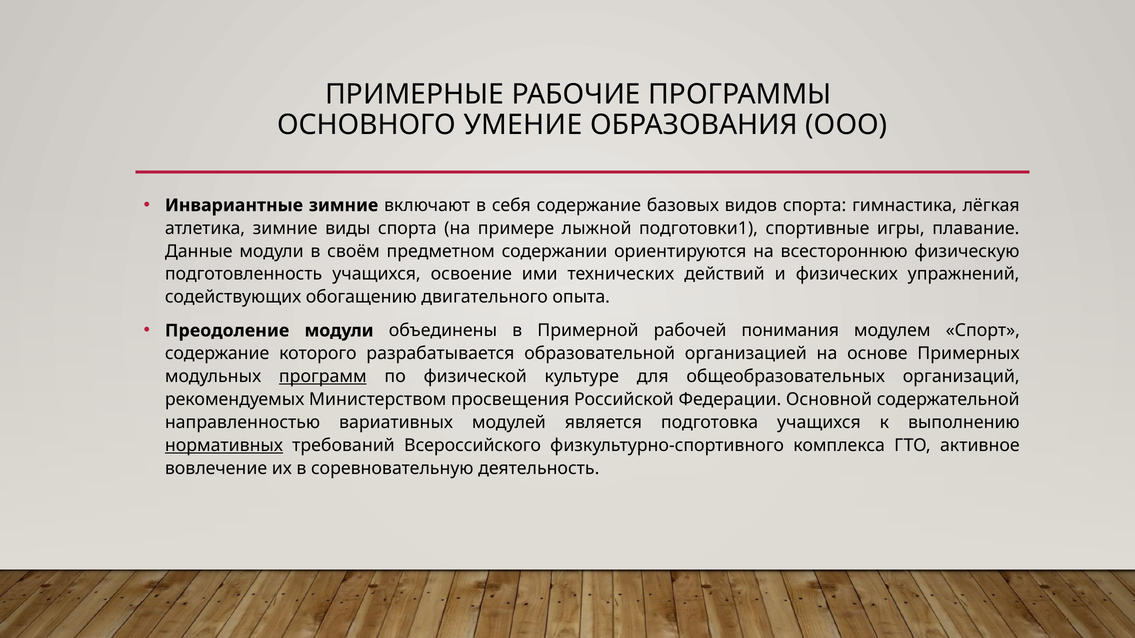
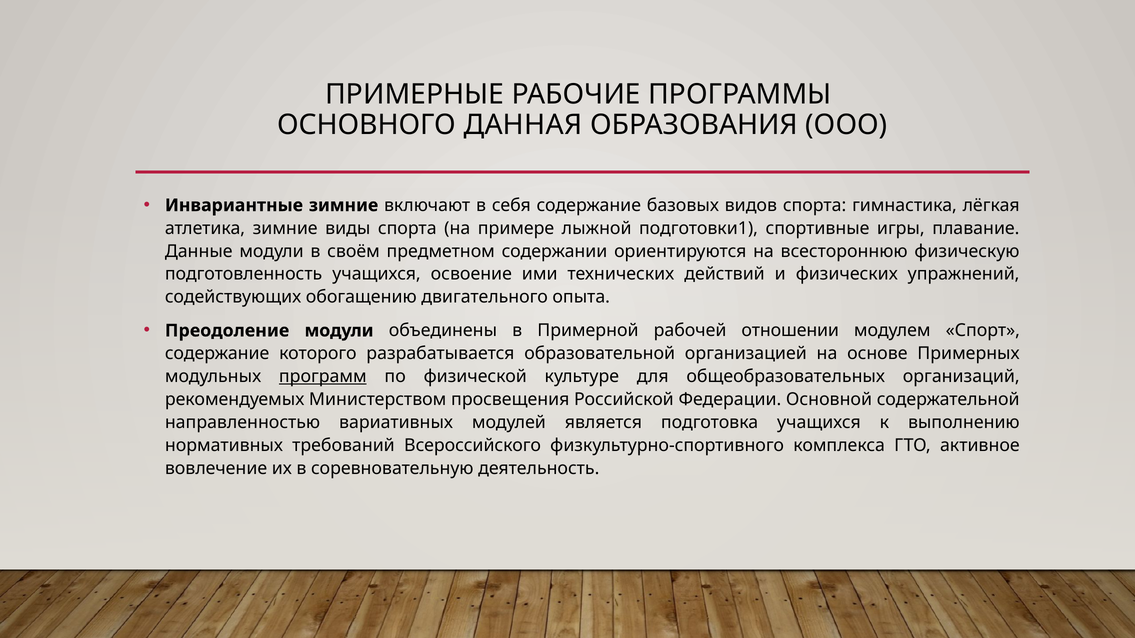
УМЕНИЕ: УМЕНИЕ -> ДАННАЯ (523, 125)
понимания: понимания -> отношении (790, 331)
нормативных underline: present -> none (224, 446)
